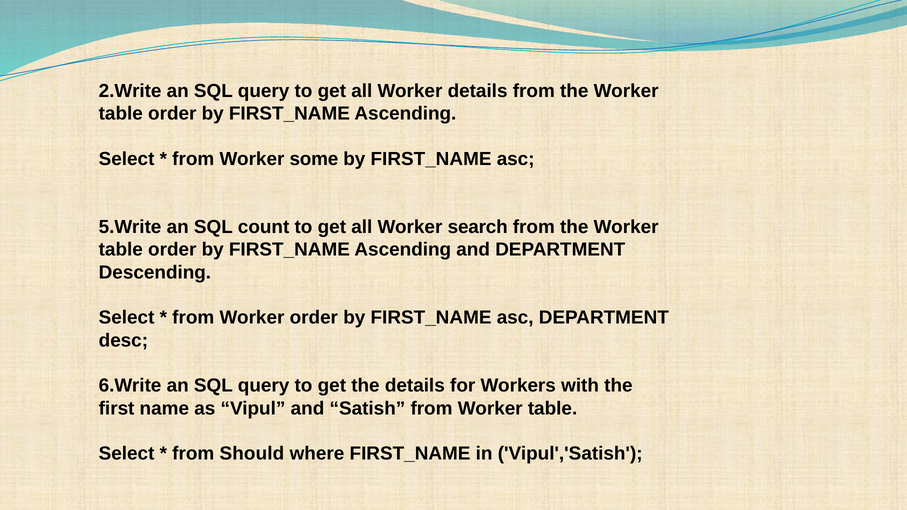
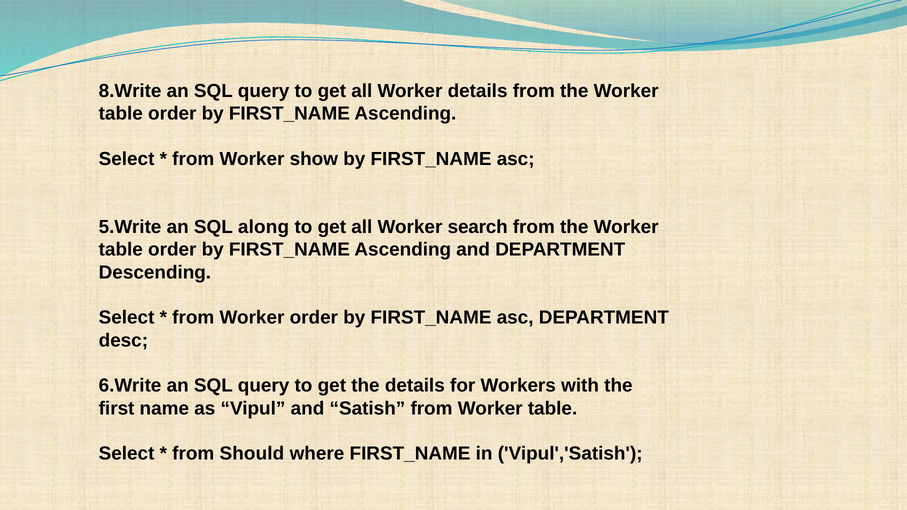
2.Write: 2.Write -> 8.Write (130, 91)
some: some -> show (314, 159)
count: count -> along (264, 227)
